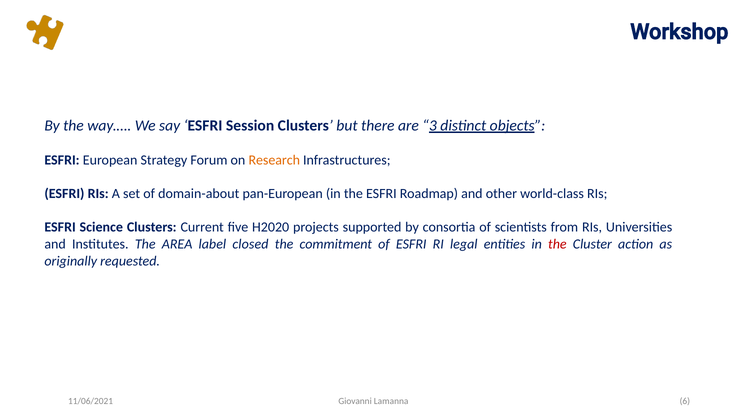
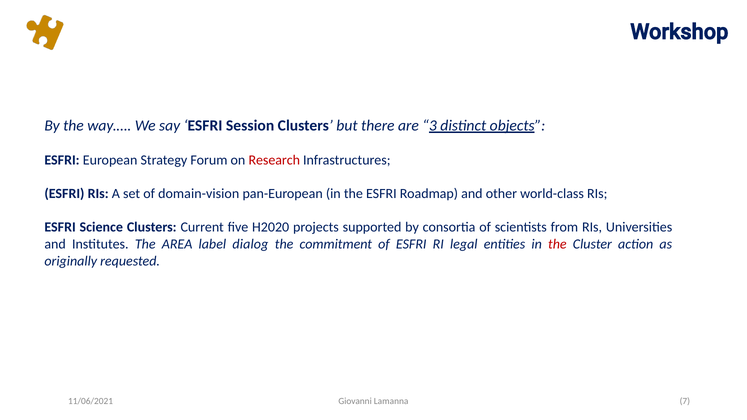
Research colour: orange -> red (274, 160)
domain-about: domain-about -> domain-vision (199, 194)
closed: closed -> dialog (250, 244)
6: 6 -> 7 (685, 401)
